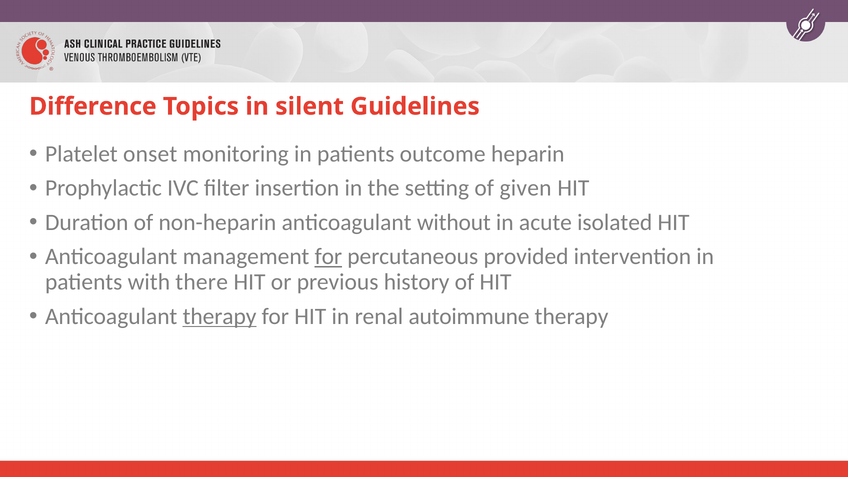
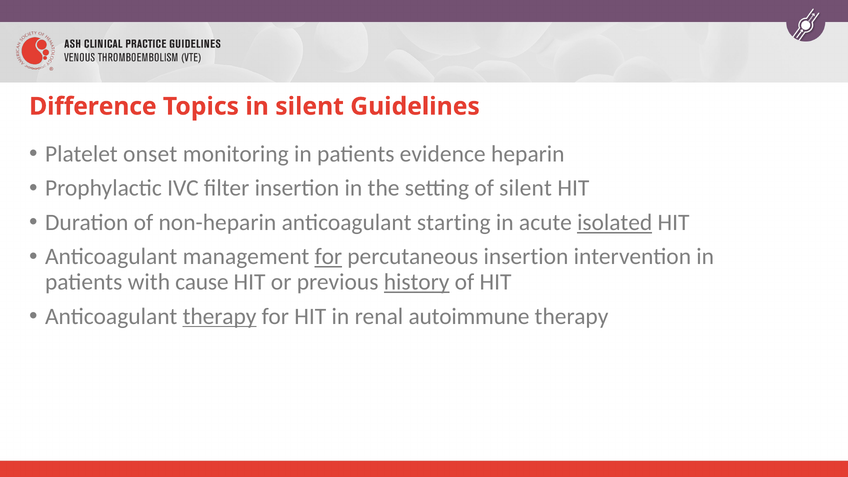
outcome: outcome -> evidence (443, 154)
of given: given -> silent (526, 188)
without: without -> starting (454, 222)
isolated underline: none -> present (615, 222)
percutaneous provided: provided -> insertion (526, 257)
there: there -> cause (202, 282)
history underline: none -> present (417, 282)
